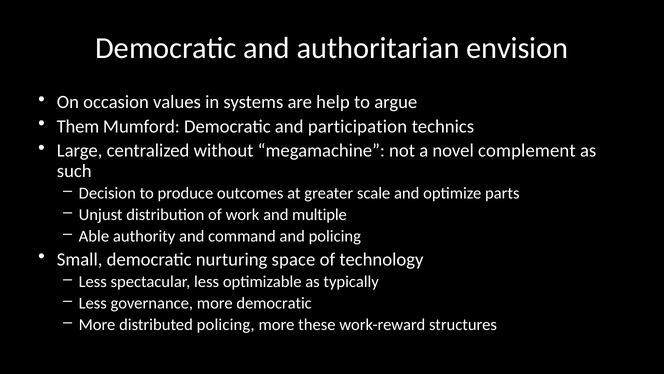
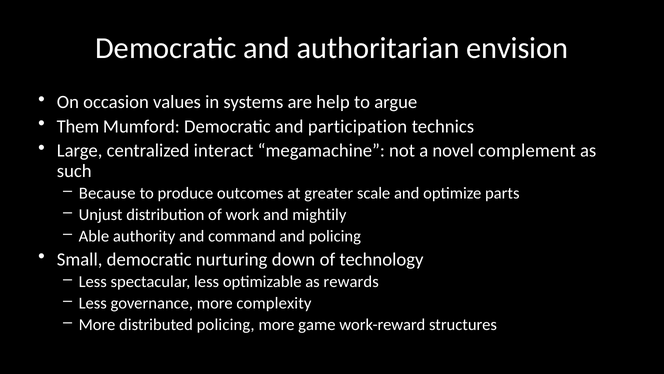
without: without -> interact (224, 151)
Decision: Decision -> Because (107, 193)
multiple: multiple -> mightily (319, 214)
space: space -> down (293, 259)
typically: typically -> rewards (351, 281)
more democratic: democratic -> complexity (274, 303)
these: these -> game (317, 324)
